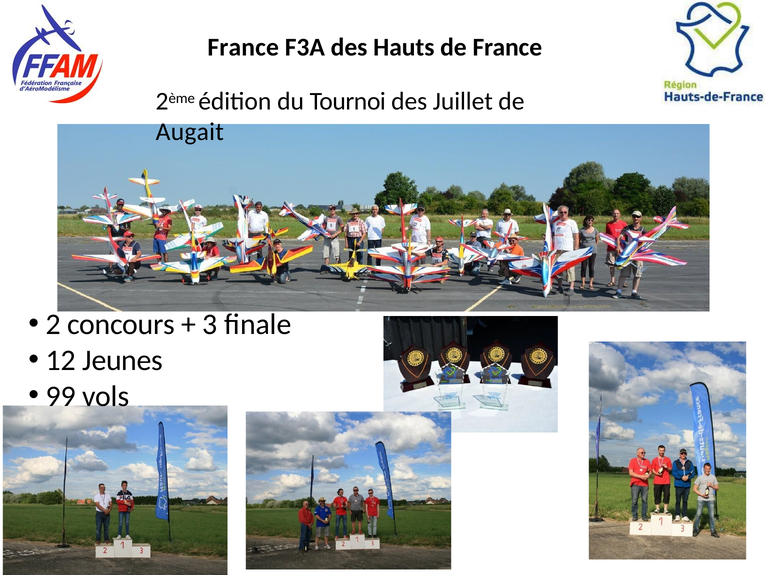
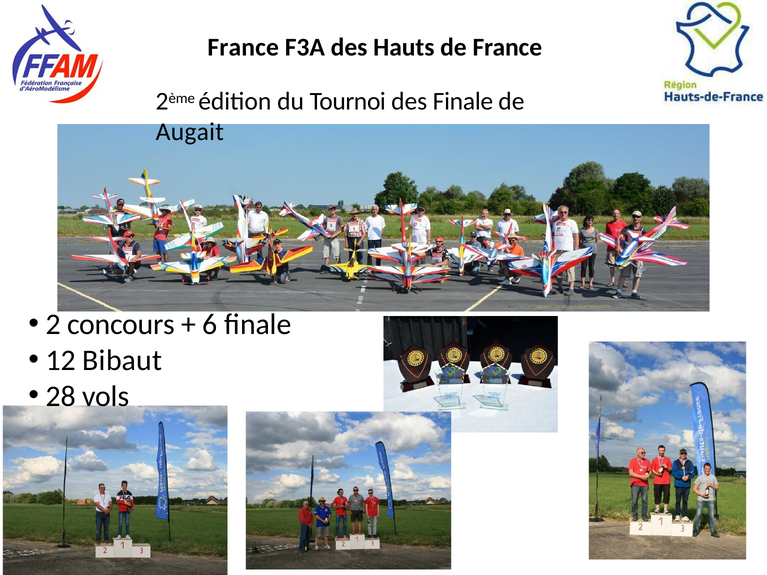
des Juillet: Juillet -> Finale (463, 101)
3: 3 -> 6 (210, 325)
Jeunes: Jeunes -> Bibaut (122, 361)
99: 99 -> 28 (61, 396)
